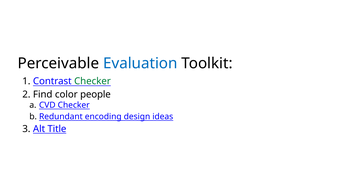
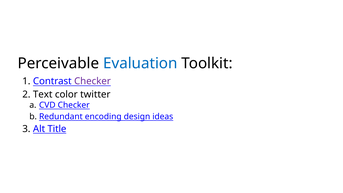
Checker colour: green -> purple (92, 81)
Find: Find -> Text (43, 94)
people: people -> twitter (95, 94)
